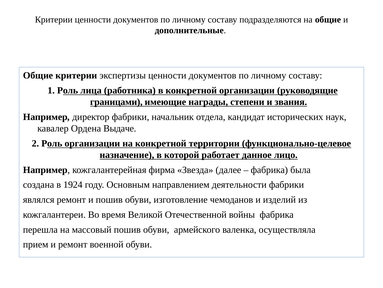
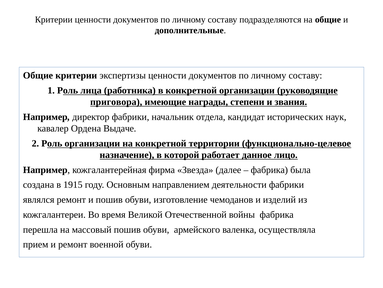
границами: границами -> приговора (116, 102)
1924: 1924 -> 1915 (73, 184)
